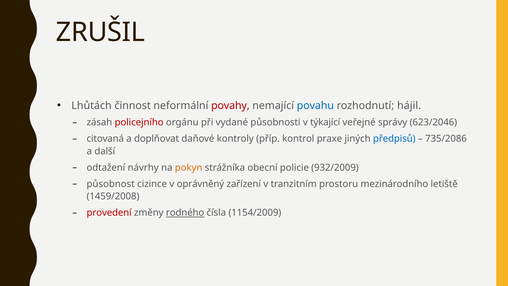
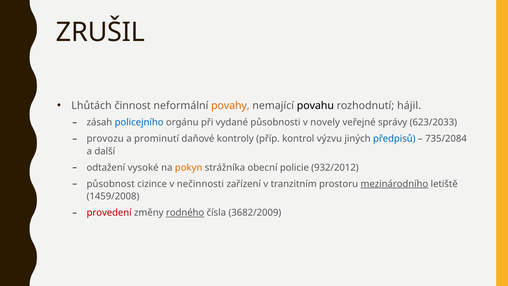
povahy colour: red -> orange (230, 106)
povahu colour: blue -> black (315, 106)
policejního colour: red -> blue (139, 122)
týkající: týkající -> novely (325, 122)
623/2046: 623/2046 -> 623/2033 (433, 122)
citovaná: citovaná -> provozu (105, 139)
doplňovat: doplňovat -> prominutí (157, 139)
praxe: praxe -> výzvu (329, 139)
735/2086: 735/2086 -> 735/2084 (446, 139)
návrhy: návrhy -> vysoké (143, 167)
932/2009: 932/2009 -> 932/2012 (335, 167)
oprávněný: oprávněný -> nečinnosti (200, 184)
mezinárodního underline: none -> present (394, 184)
1154/2009: 1154/2009 -> 3682/2009 (255, 213)
